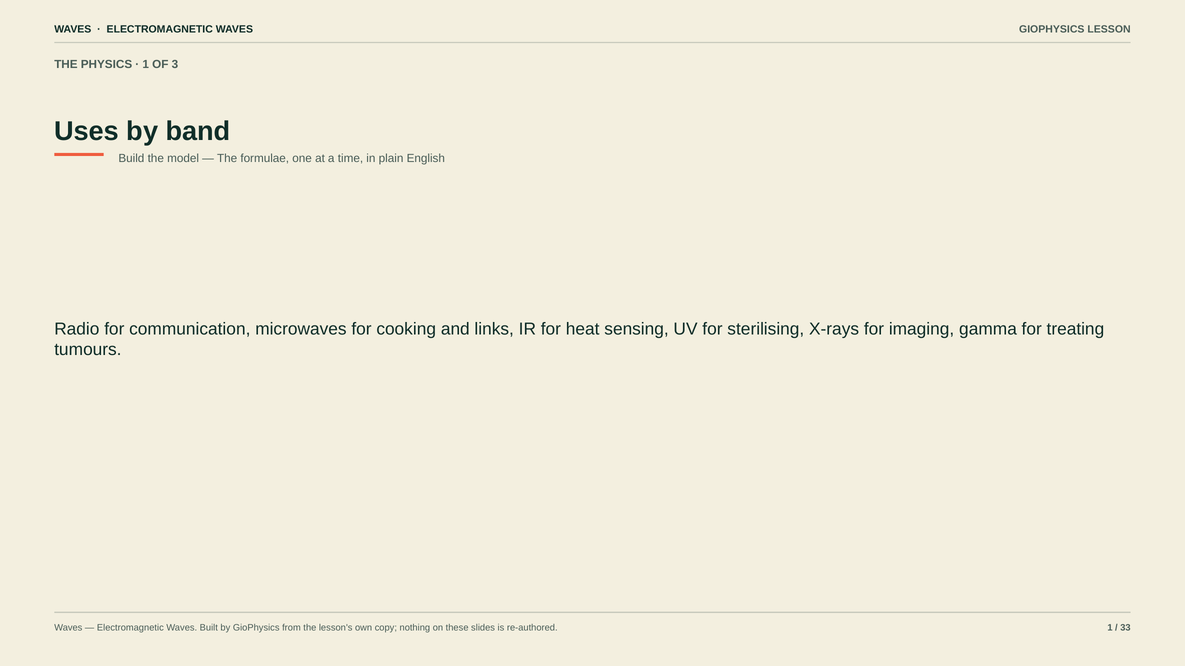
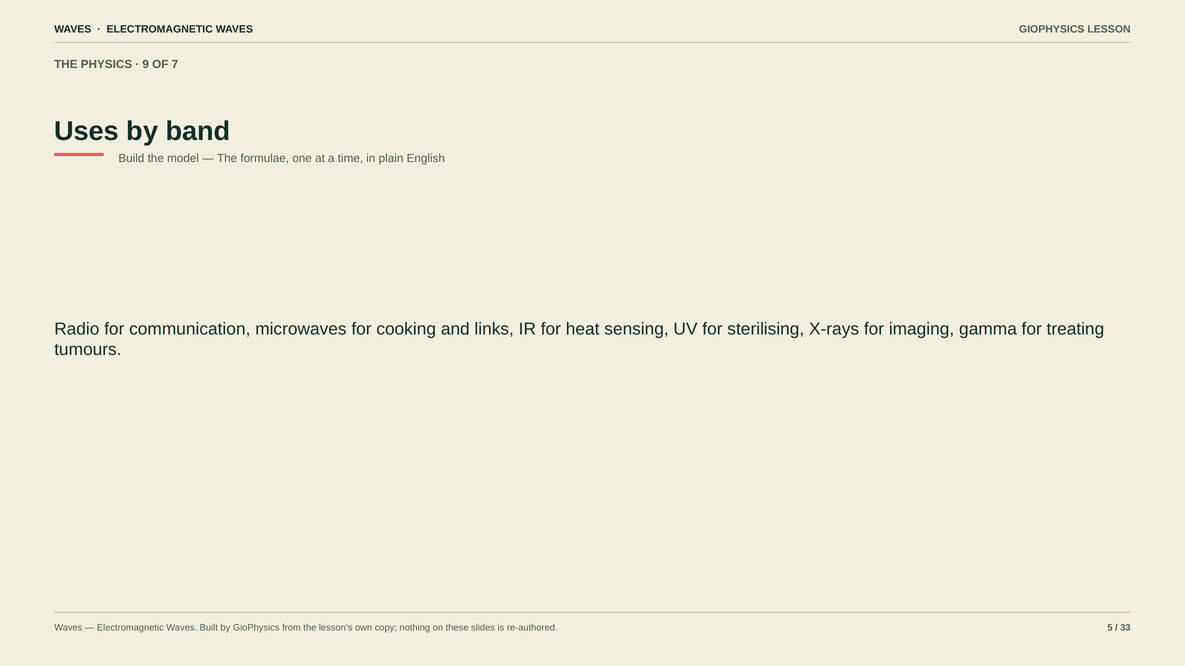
1: 1 -> 9 (146, 65)
3: 3 -> 7 (175, 65)
re-authored 1: 1 -> 5 (1110, 628)
